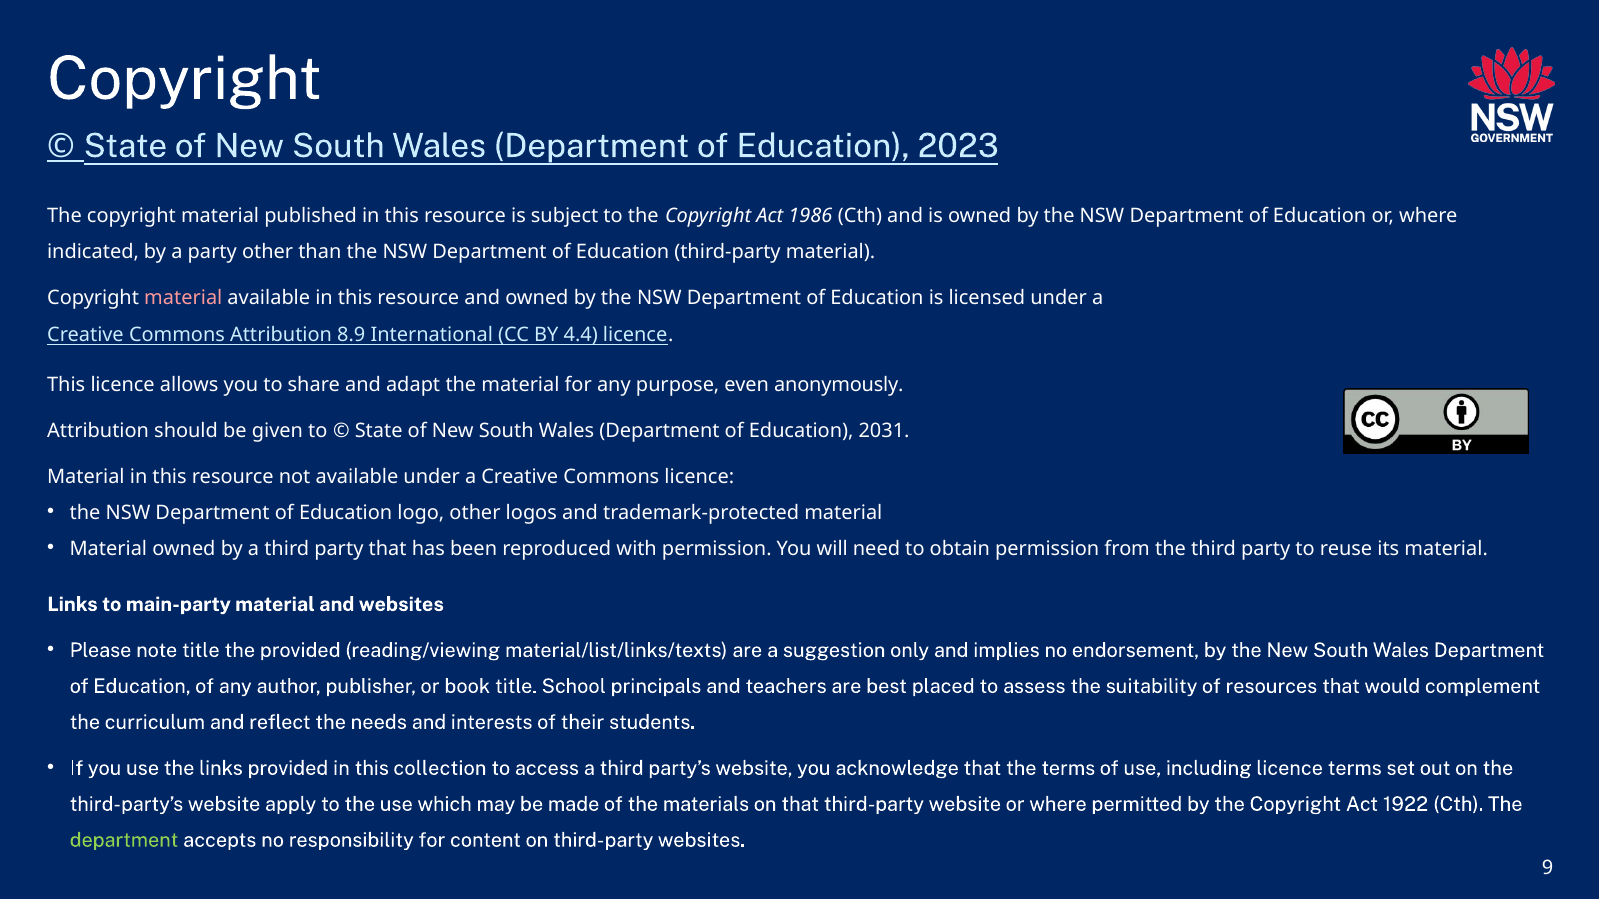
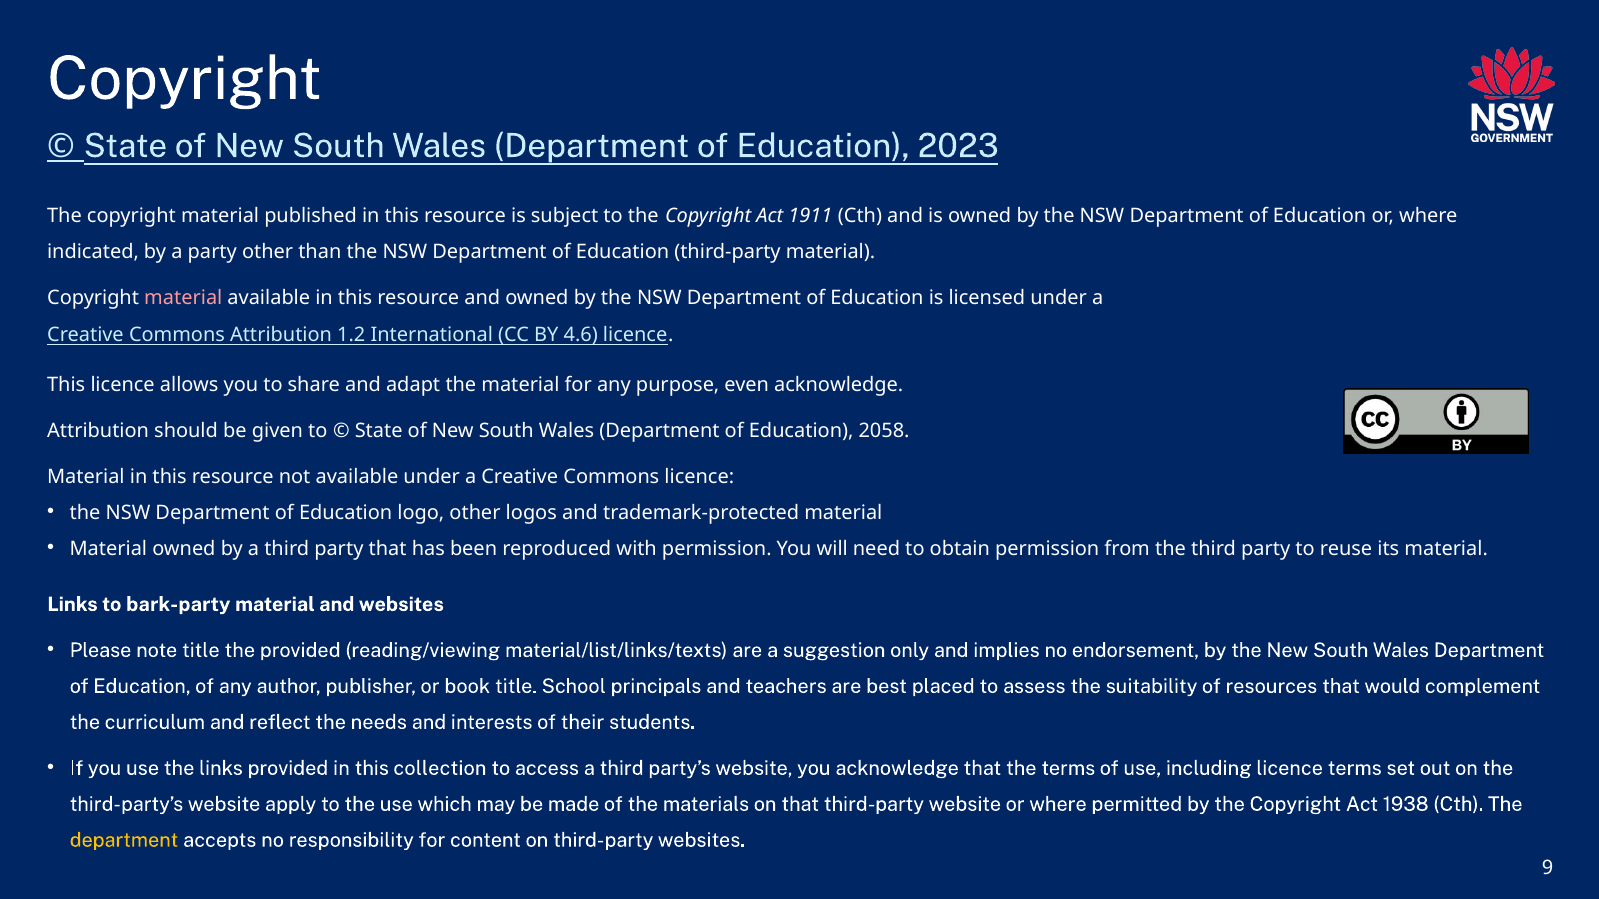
1986: 1986 -> 1911 (810, 216)
8.9: 8.9 -> 1.2 (351, 336)
4.4: 4.4 -> 4.6 (581, 336)
even anonymously: anonymously -> acknowledge (839, 385)
2031: 2031 -> 2058 (884, 431)
main-party: main-party -> bark-party (178, 605)
1922: 1922 -> 1938 (1406, 805)
department colour: light green -> yellow (124, 841)
